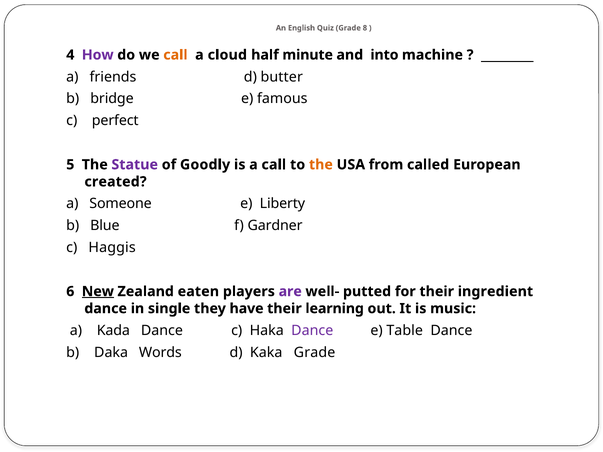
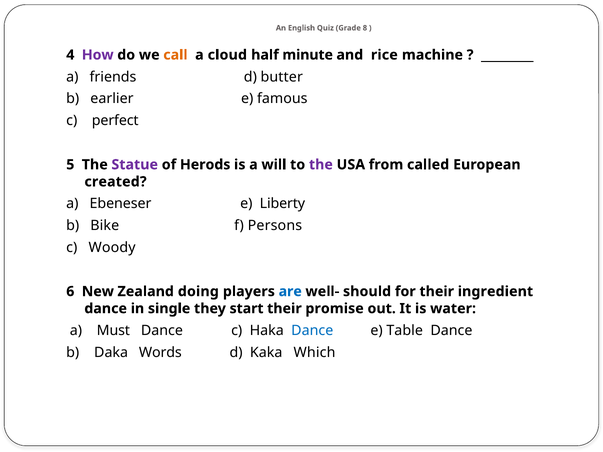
into: into -> rice (384, 55)
bridge: bridge -> earlier (112, 99)
Goodly: Goodly -> Herods (205, 165)
a call: call -> will (274, 165)
the colour: orange -> purple (321, 165)
Someone: Someone -> Ebeneser (121, 204)
Blue: Blue -> Bike (105, 226)
Gardner: Gardner -> Persons (275, 226)
Haggis: Haggis -> Woody (112, 248)
New underline: present -> none (98, 292)
eaten: eaten -> doing (198, 292)
are colour: purple -> blue (290, 292)
putted: putted -> should (367, 292)
have: have -> start (247, 309)
learning: learning -> promise (335, 309)
music: music -> water (453, 309)
Kada: Kada -> Must (113, 331)
Dance colour: purple -> blue (312, 331)
Kaka Grade: Grade -> Which (315, 353)
